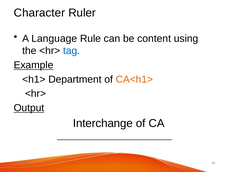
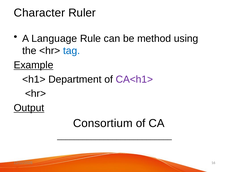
content: content -> method (154, 39)
CA<h1> colour: orange -> purple (134, 79)
Interchange: Interchange -> Consortium (103, 123)
